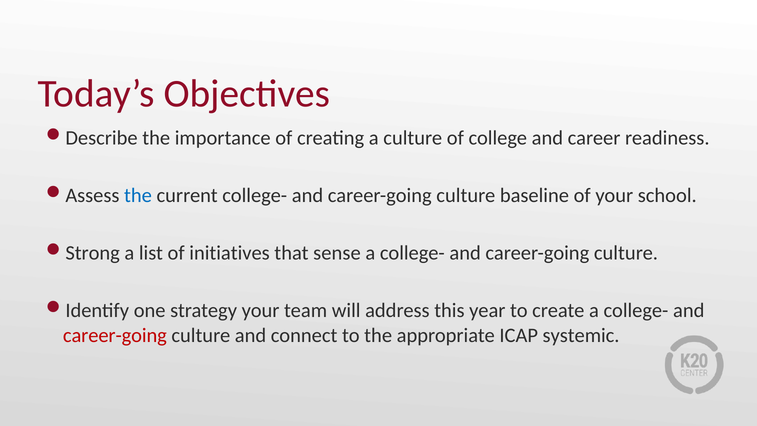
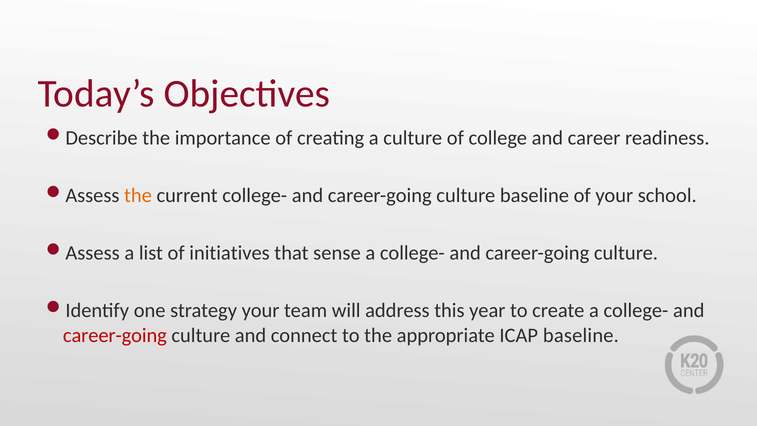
the colour: blue -> orange (138, 195)
Strong: Strong -> Assess (93, 253)
ICAP systemic: systemic -> baseline (581, 335)
